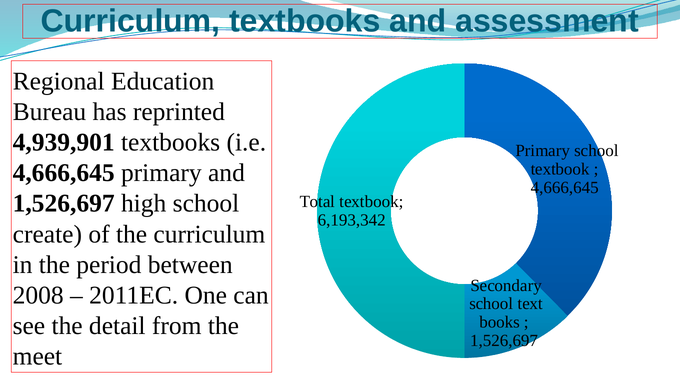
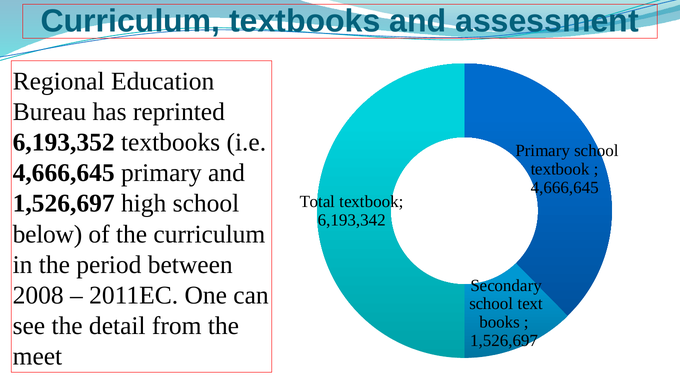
4,939,901: 4,939,901 -> 6,193,352 (64, 143)
create: create -> below (47, 234)
